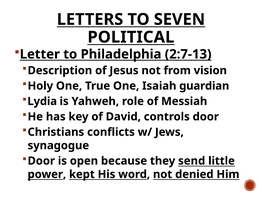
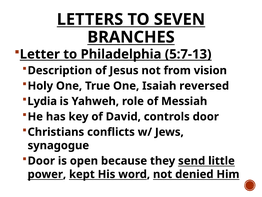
POLITICAL: POLITICAL -> BRANCHES (131, 37)
2:7-13: 2:7-13 -> 5:7-13 (188, 54)
guardian: guardian -> reversed (204, 86)
